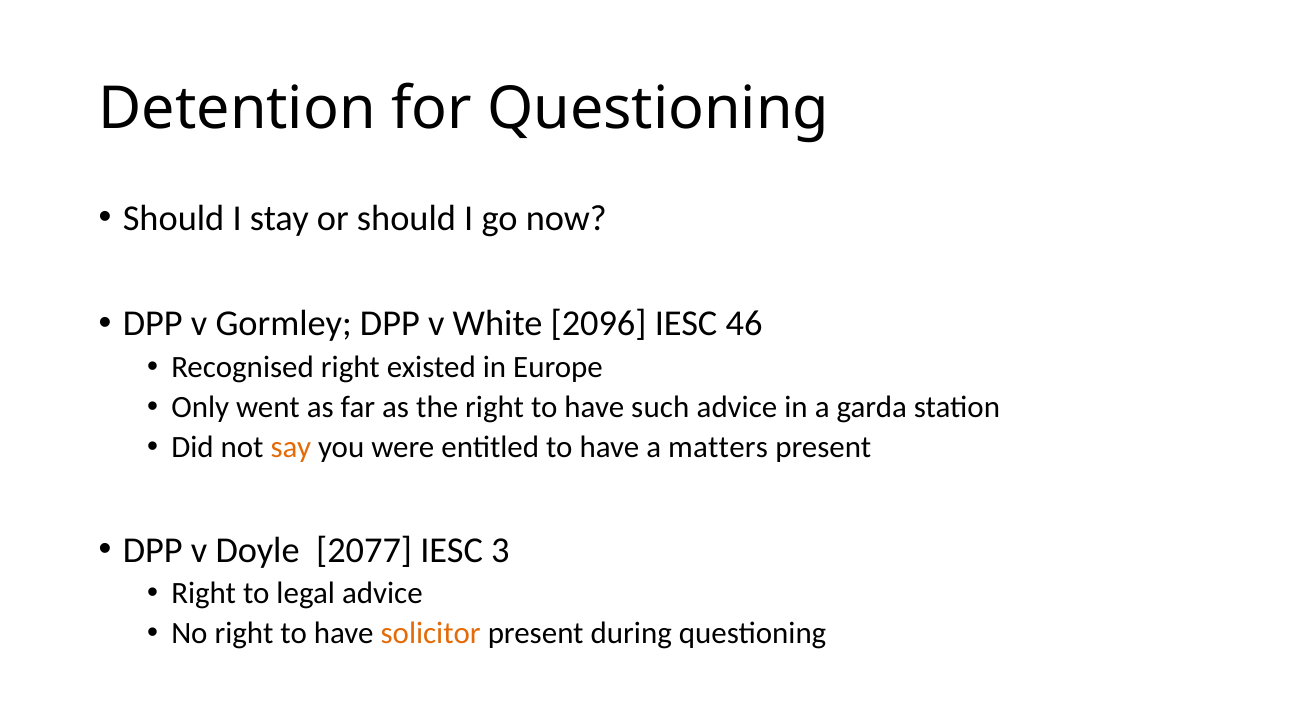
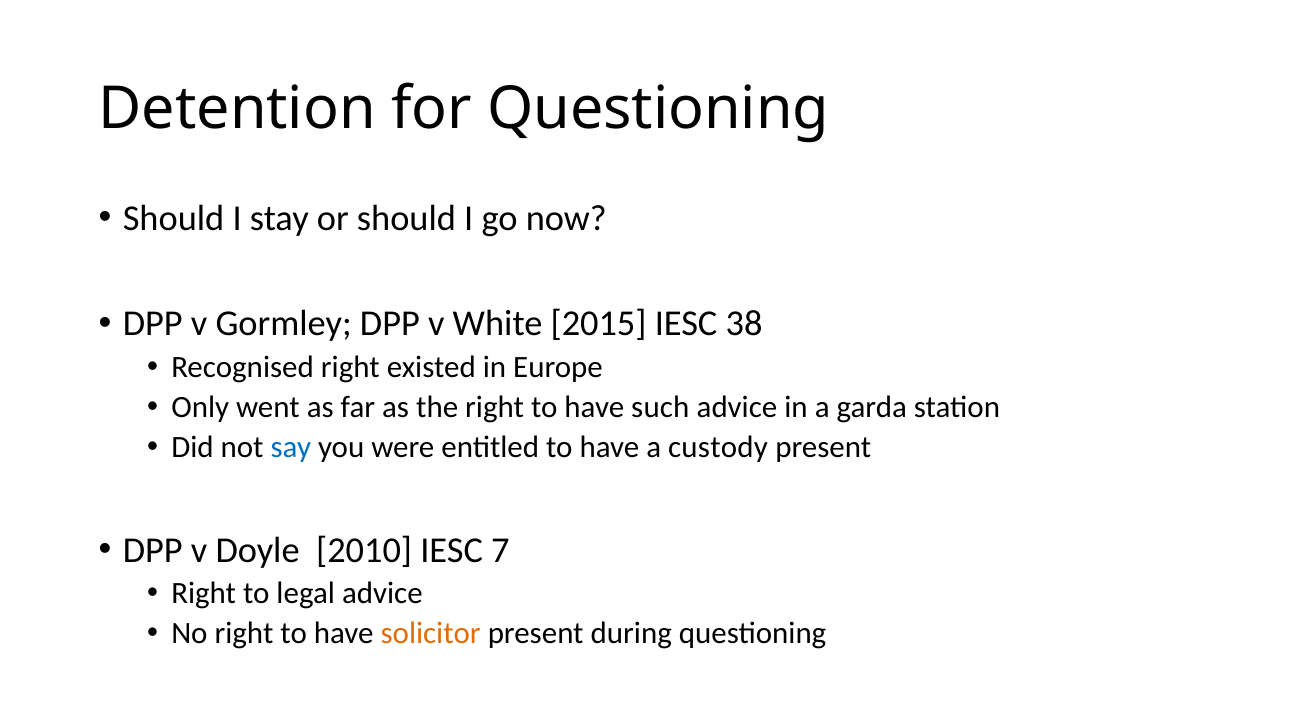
2096: 2096 -> 2015 (599, 323)
46: 46 -> 38 (744, 323)
say colour: orange -> blue (291, 447)
matters: matters -> custody (718, 447)
2077: 2077 -> 2010 (364, 550)
3: 3 -> 7 (500, 550)
